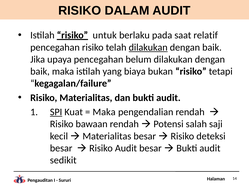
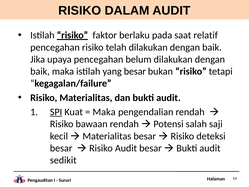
untuk: untuk -> faktor (105, 35)
dilakukan underline: present -> none (148, 47)
yang biaya: biaya -> besar (135, 71)
